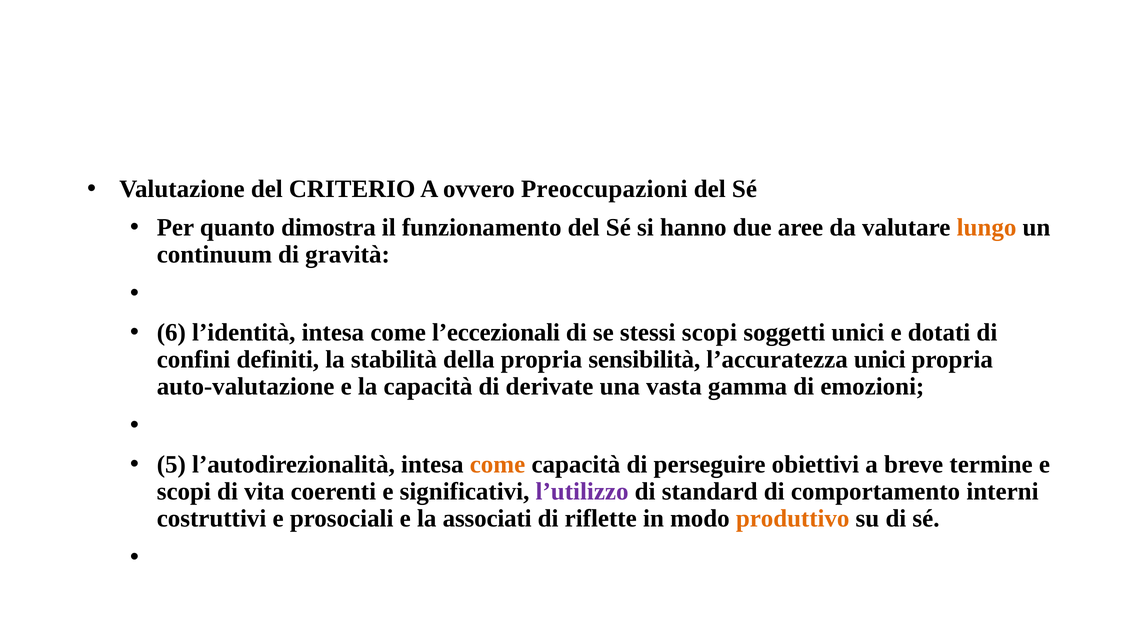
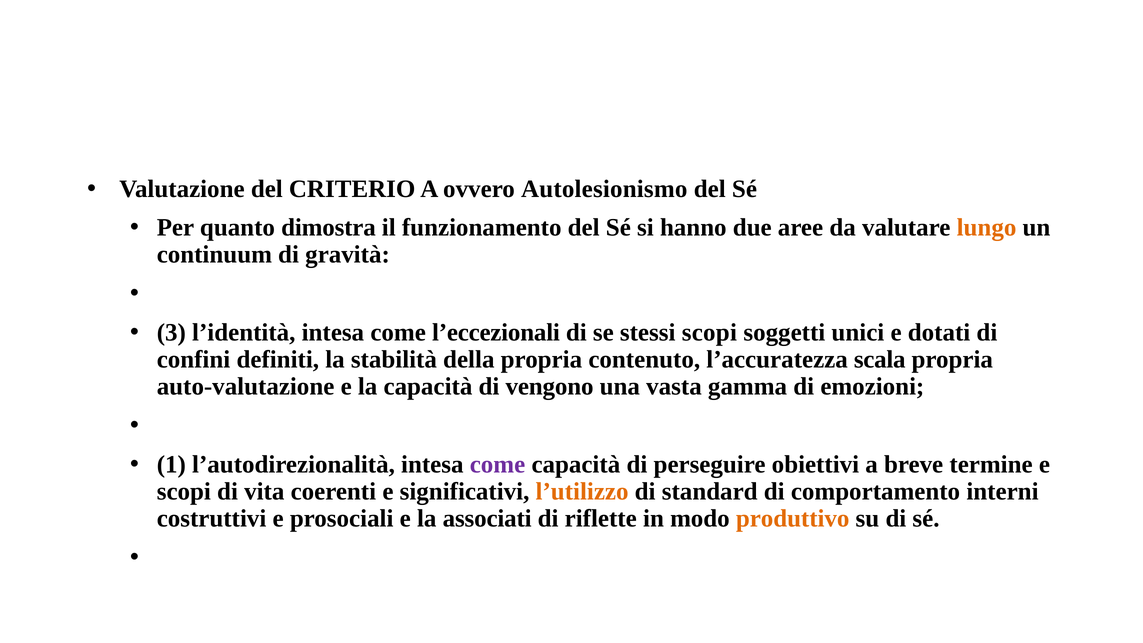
Preoccupazioni: Preoccupazioni -> Autolesionismo (604, 189)
6: 6 -> 3 (171, 333)
sensibilità: sensibilità -> contenuto (644, 360)
l’accuratezza unici: unici -> scala (880, 360)
derivate: derivate -> vengono (550, 387)
5: 5 -> 1 (171, 464)
come colour: orange -> purple (498, 464)
l’utilizzo colour: purple -> orange (582, 491)
